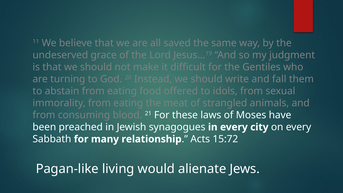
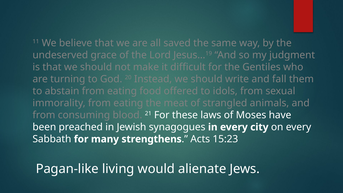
relationship: relationship -> strengthens (152, 139)
15:72: 15:72 -> 15:23 (225, 139)
